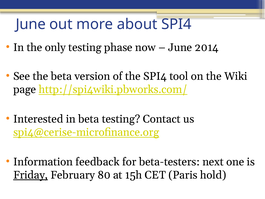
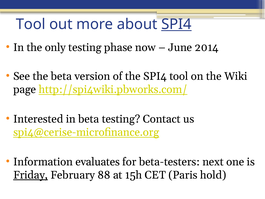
June: June -> Tool (31, 24)
SPI4 underline: none -> present (176, 24)
feedback: feedback -> evaluates (98, 162)
80: 80 -> 88 (104, 175)
